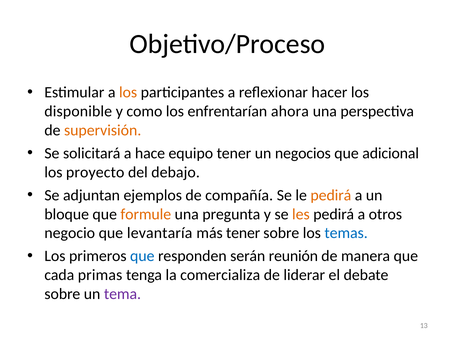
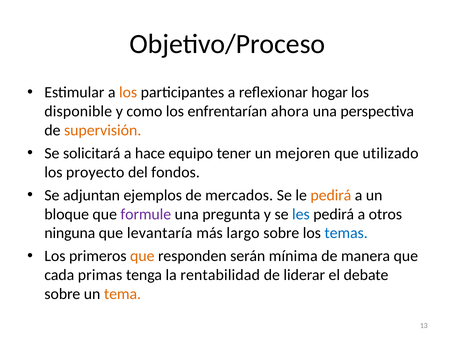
hacer: hacer -> hogar (330, 92)
negocios: negocios -> mejoren (303, 153)
adicional: adicional -> utilizado (391, 153)
debajo: debajo -> fondos (176, 172)
compañía: compañía -> mercados (239, 195)
formule colour: orange -> purple (146, 214)
les colour: orange -> blue (301, 214)
negocio: negocio -> ninguna (70, 233)
más tener: tener -> largo (243, 233)
que colour: blue -> orange (142, 256)
reunión: reunión -> mínima (293, 256)
comercializa: comercializa -> rentabilidad (220, 275)
tema colour: purple -> orange (122, 294)
